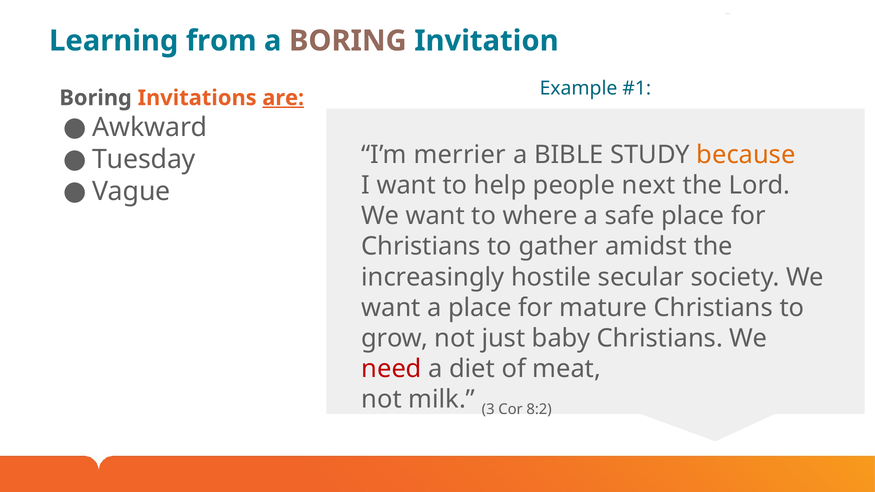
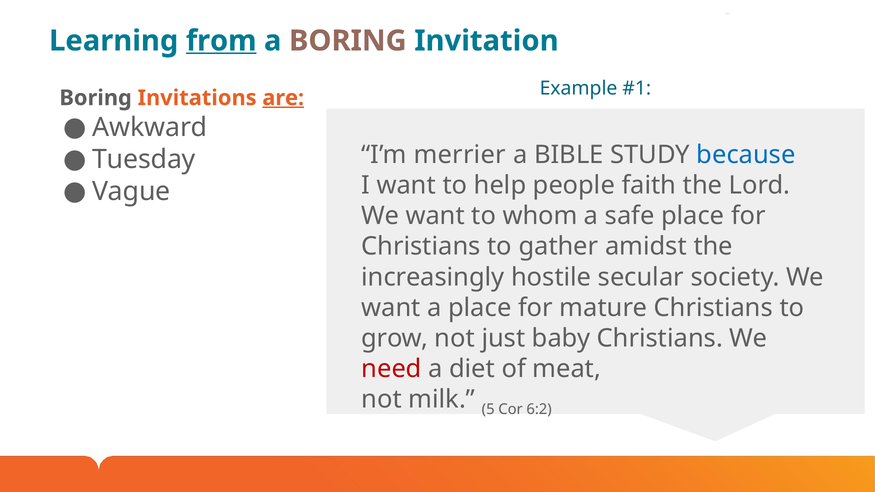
from underline: none -> present (221, 41)
because colour: orange -> blue (746, 155)
next: next -> faith (649, 185)
where: where -> whom (540, 216)
3: 3 -> 5 (488, 410)
8:2: 8:2 -> 6:2 (539, 410)
